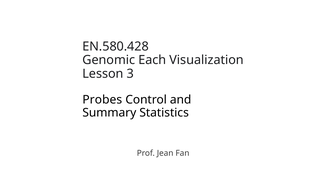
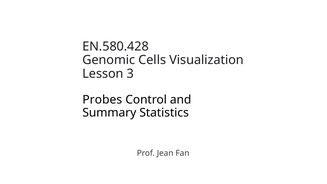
Each: Each -> Cells (152, 60)
